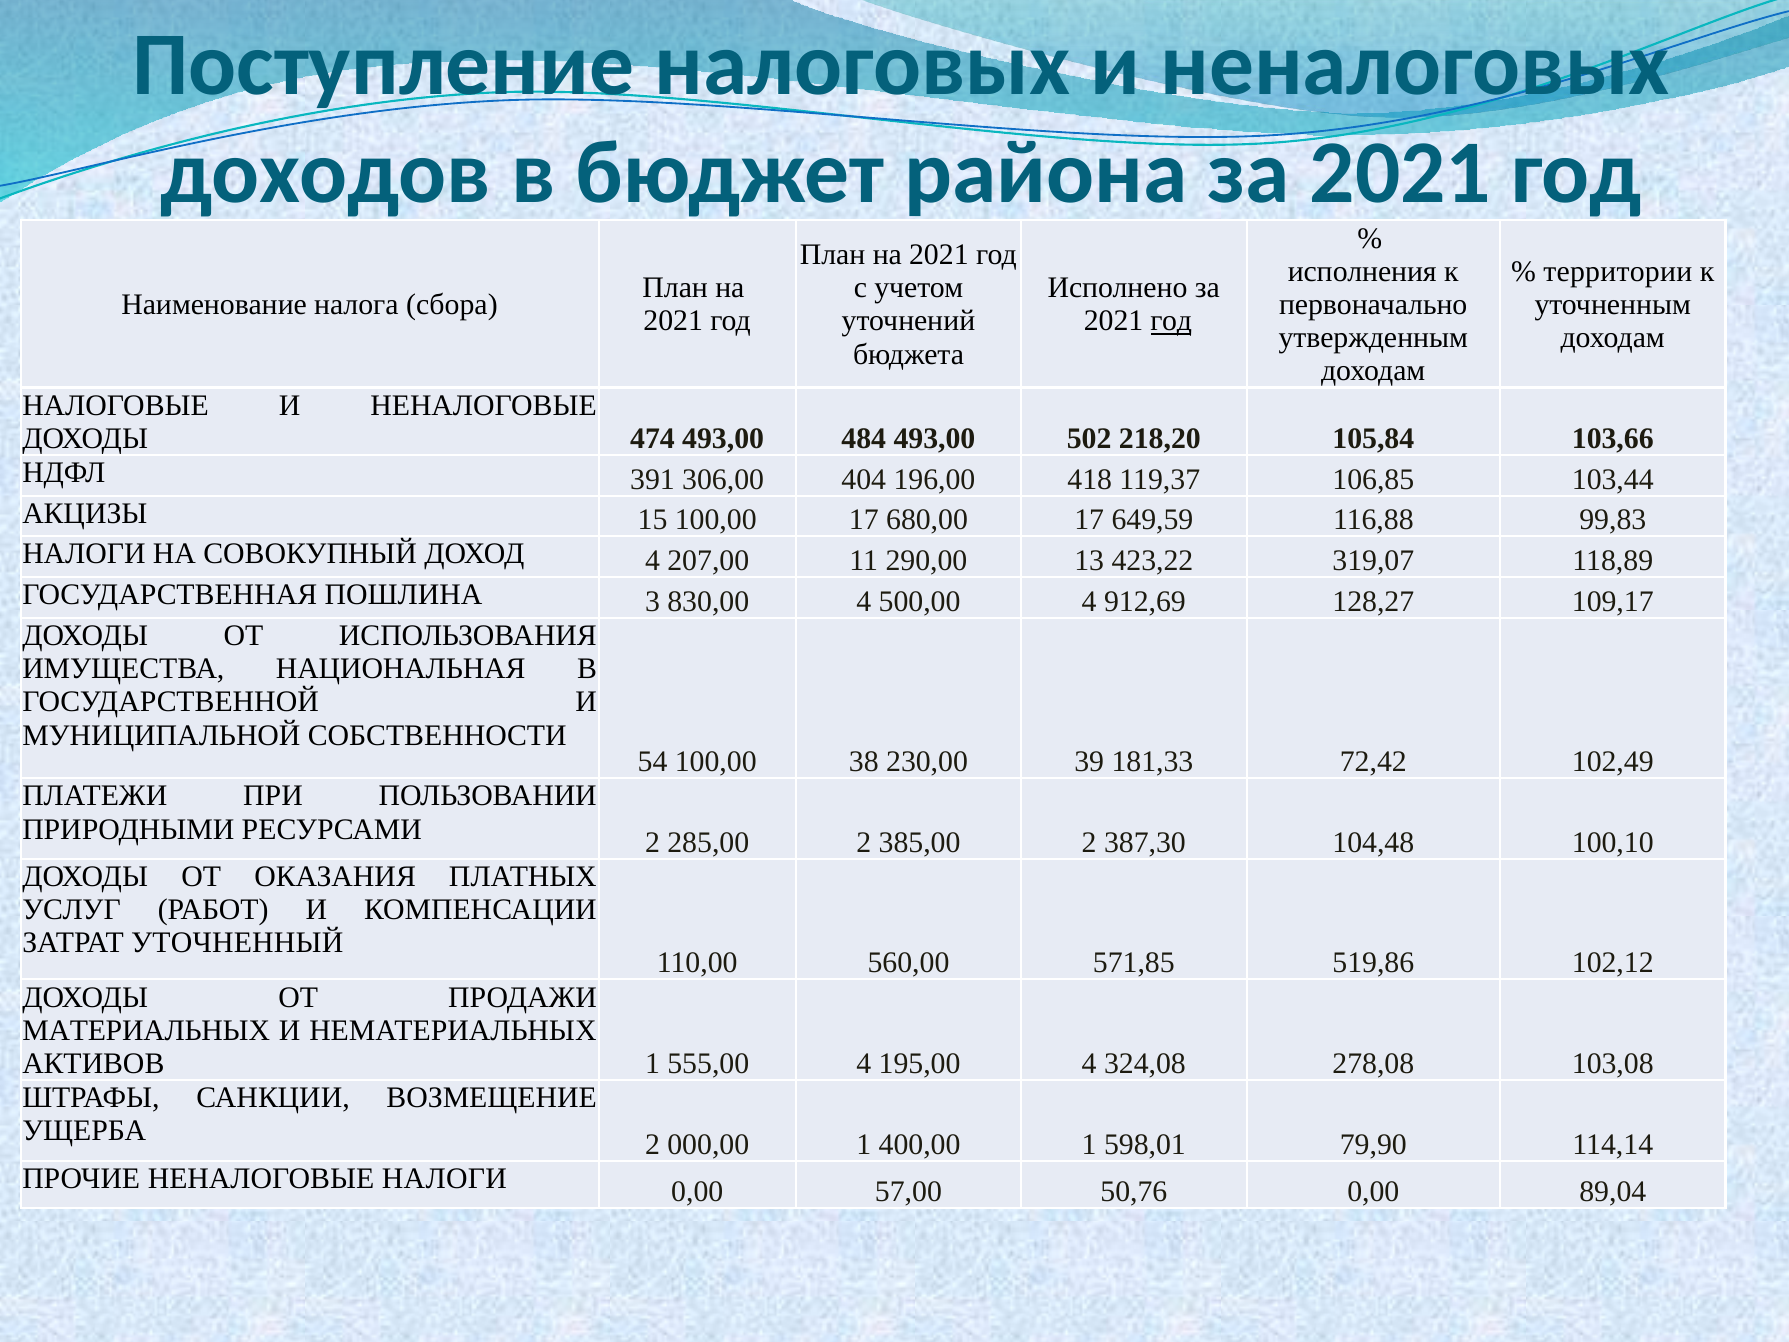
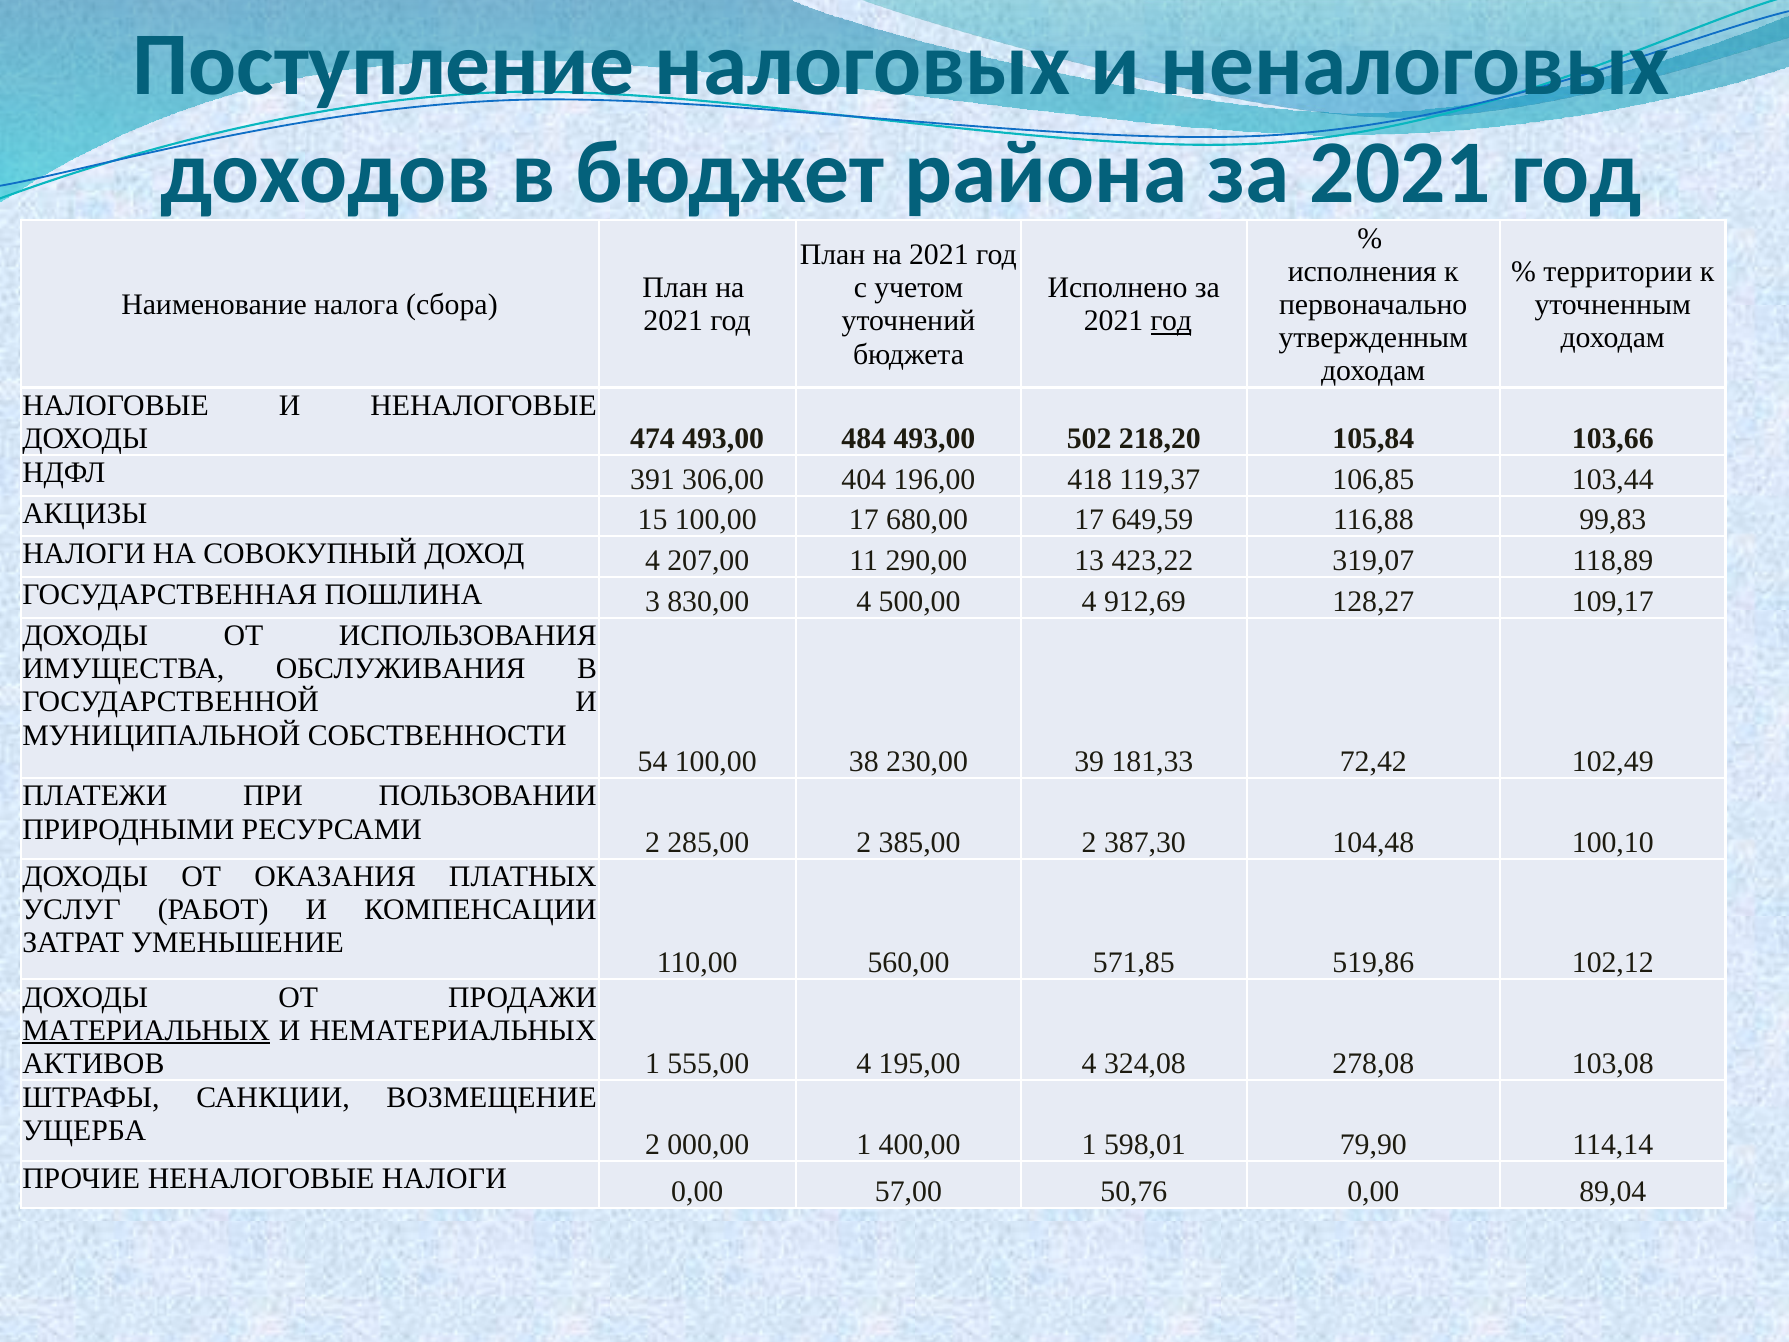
НАЦИОНАЛЬНАЯ: НАЦИОНАЛЬНАЯ -> ОБСЛУЖИВАНИЯ (401, 669)
УТОЧНЕННЫЙ: УТОЧНЕННЫЙ -> УМЕНЬШЕНИЕ (237, 943)
МАТЕРИАЛЬНЫХ underline: none -> present (146, 1030)
